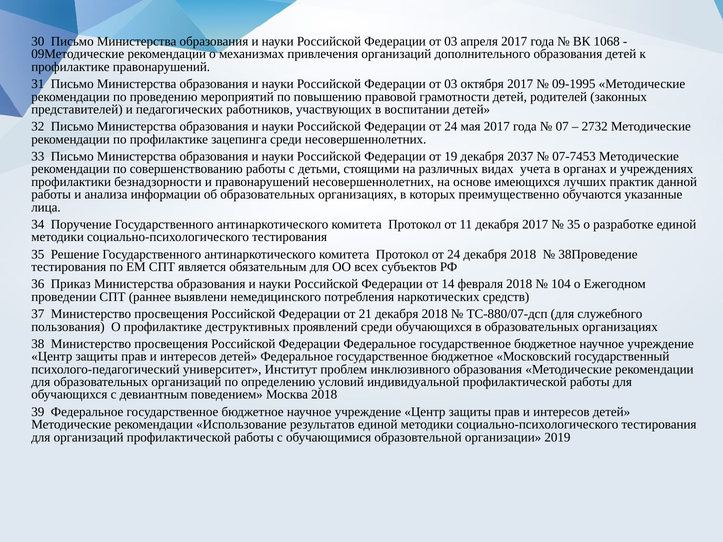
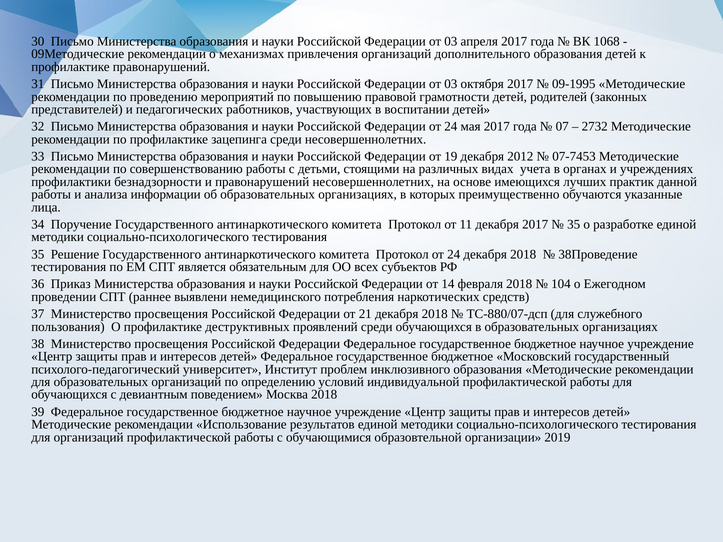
2037: 2037 -> 2012 (520, 157)
